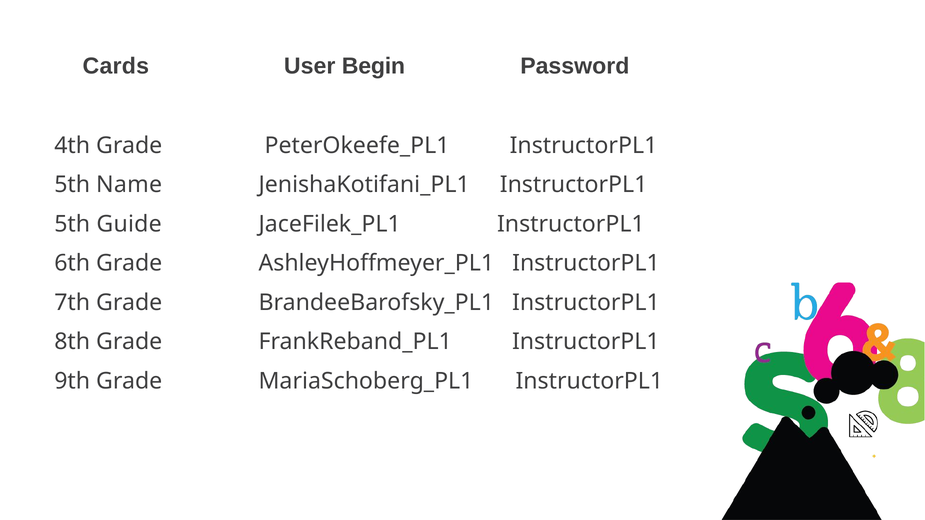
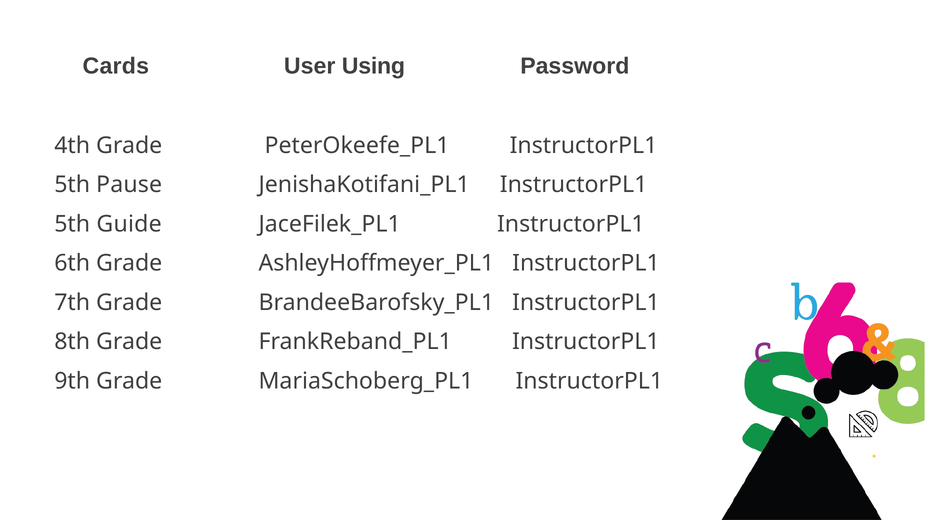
Begin: Begin -> Using (373, 66)
Name: Name -> Pause (129, 185)
